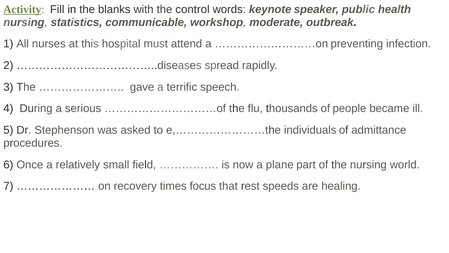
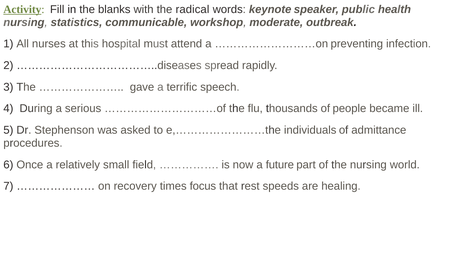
control: control -> radical (192, 9)
plane: plane -> future (280, 164)
